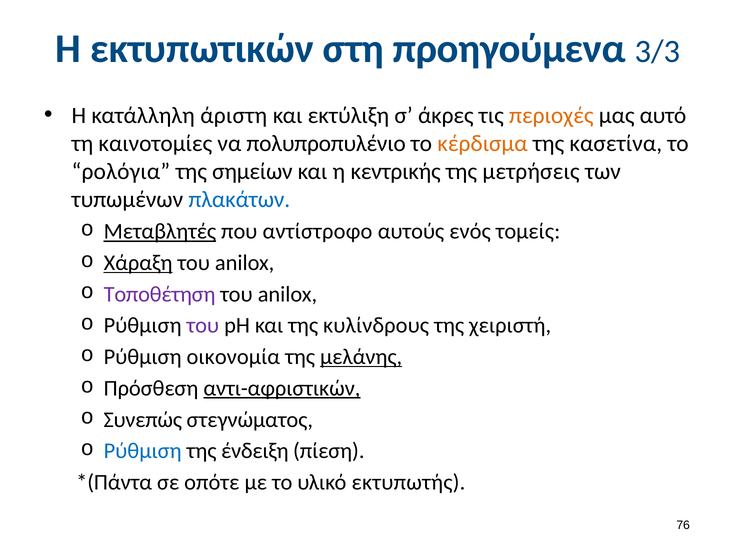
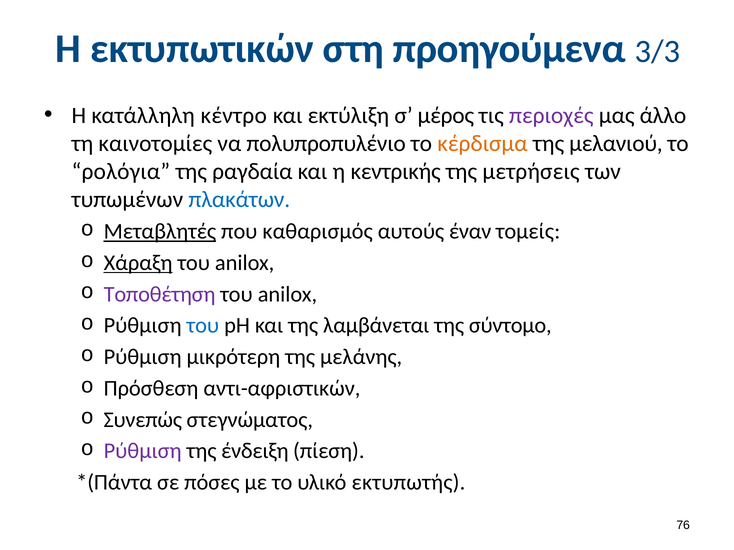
άριστη: άριστη -> κέντρο (234, 115)
άκρες: άκρες -> μέρος (446, 115)
περιοχές colour: orange -> purple (551, 115)
αυτό: αυτό -> άλλο (663, 115)
κασετίνα: κασετίνα -> μελανιού (616, 144)
σημείων: σημείων -> ραγδαία (252, 172)
αντίστροφο: αντίστροφο -> καθαρισμός (318, 232)
ενός: ενός -> έναν (470, 232)
του colour: purple -> blue (203, 326)
κυλίνδρους: κυλίνδρους -> λαμβάνεται (376, 326)
χειριστή: χειριστή -> σύντομο (510, 326)
οικονομία: οικονομία -> μικρότερη (233, 357)
μελάνης underline: present -> none (361, 357)
αντι-αφριστικών underline: present -> none (282, 389)
Ρύθμιση colour: blue -> purple (143, 451)
οπότε: οπότε -> πόσες (212, 483)
